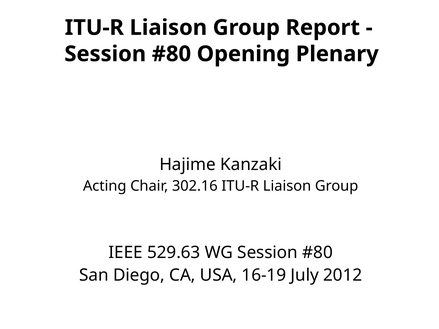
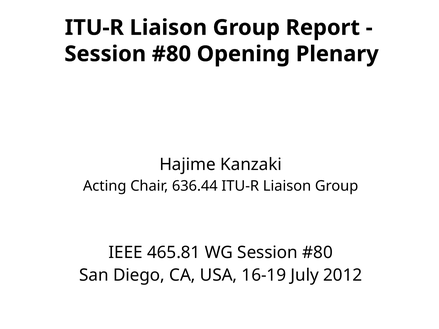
302.16: 302.16 -> 636.44 (195, 186)
529.63: 529.63 -> 465.81 (174, 253)
